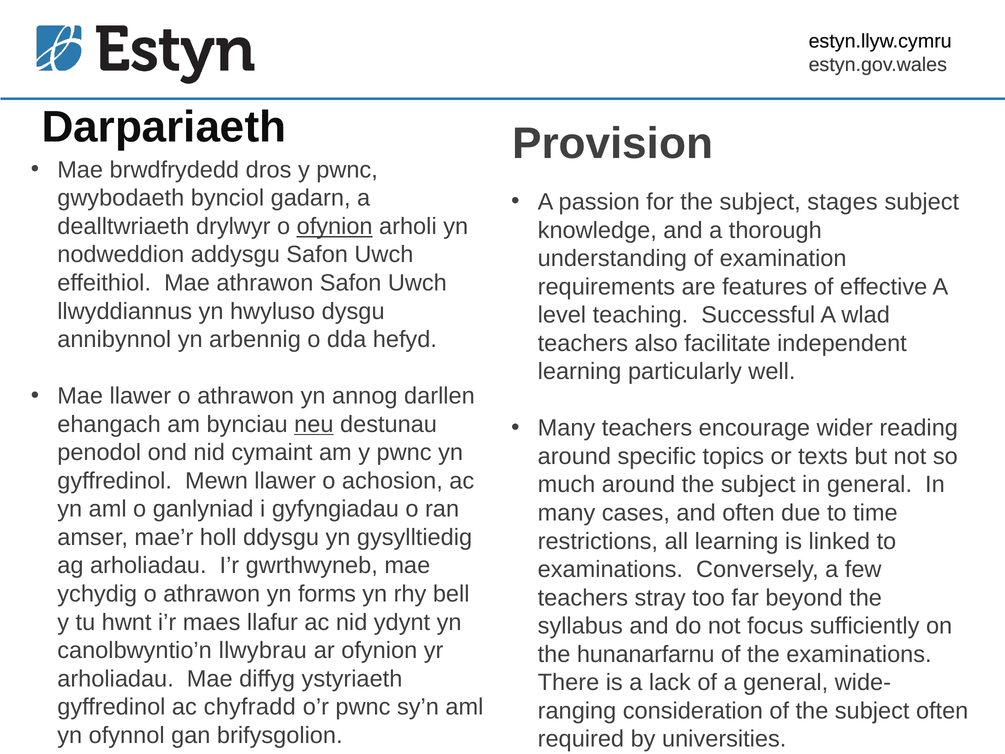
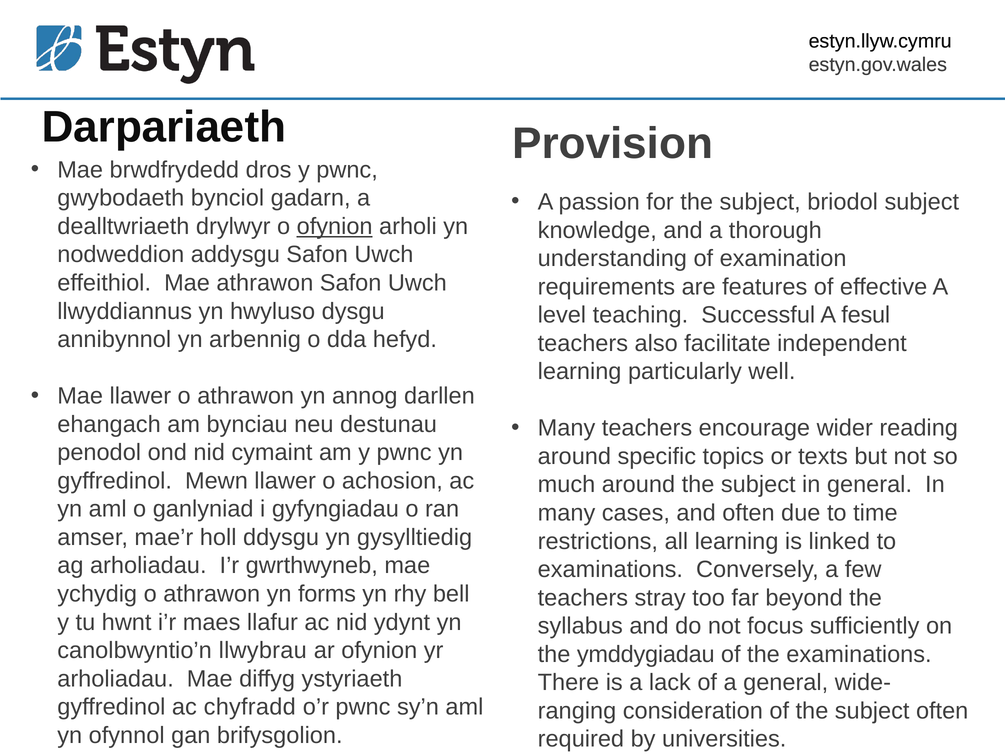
stages: stages -> briodol (843, 202)
wlad: wlad -> fesul (866, 315)
neu underline: present -> none (314, 424)
hunanarfarnu: hunanarfarnu -> ymddygiadau (646, 654)
